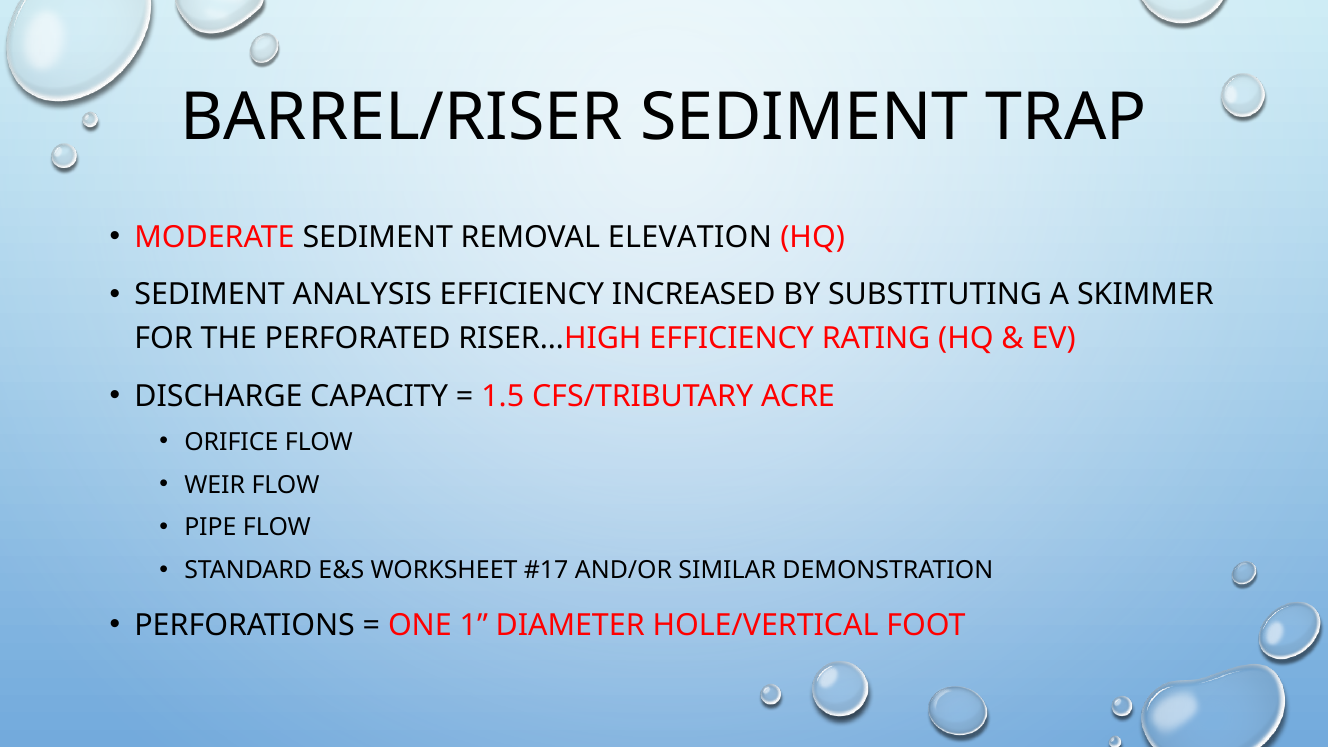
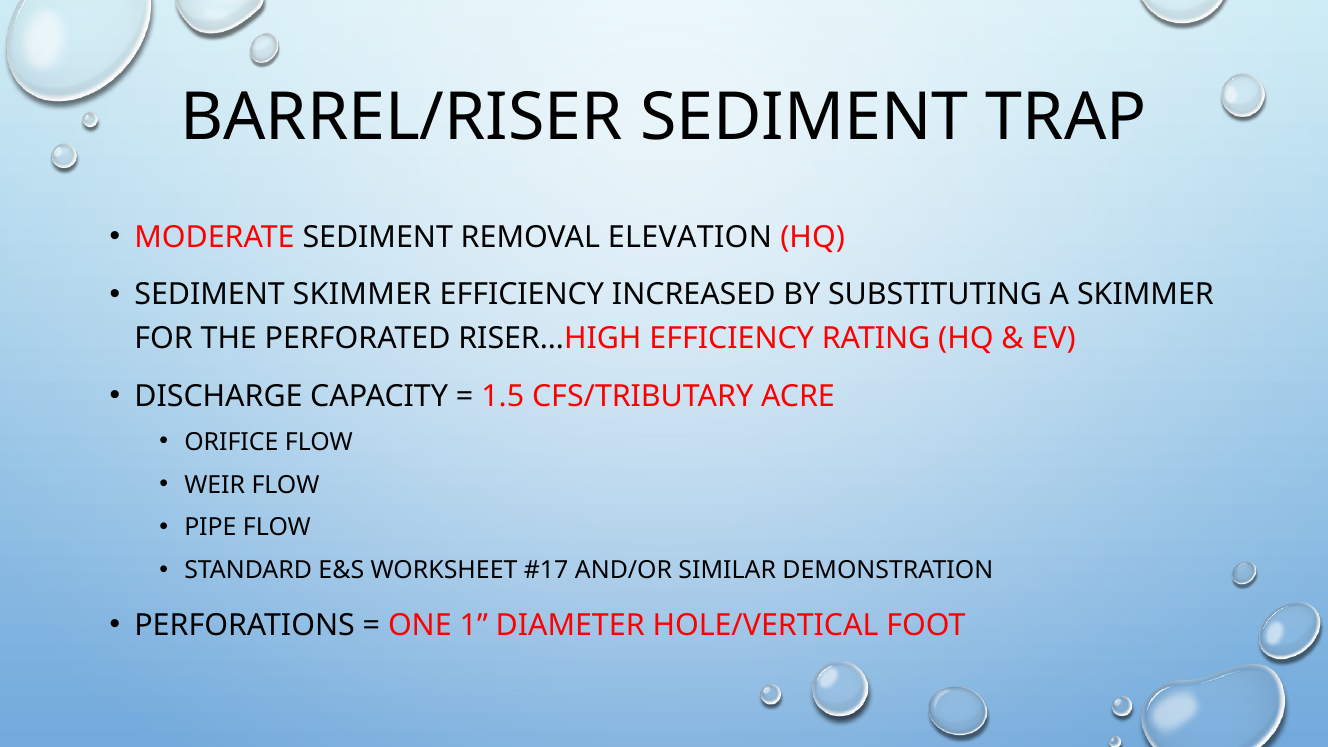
SEDIMENT ANALYSIS: ANALYSIS -> SKIMMER (362, 295)
